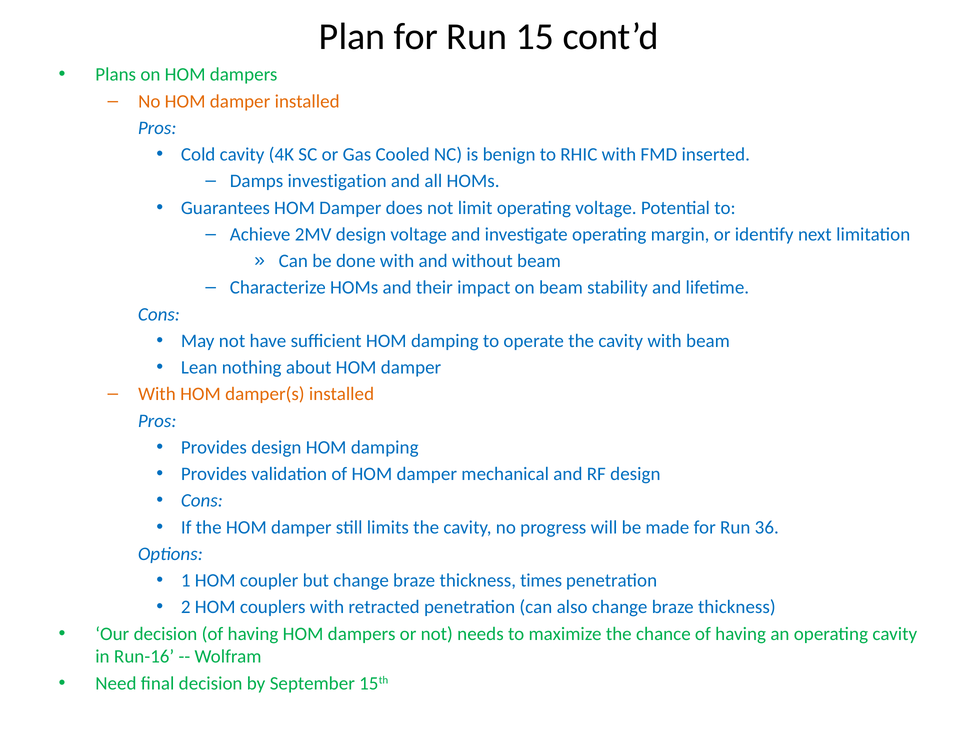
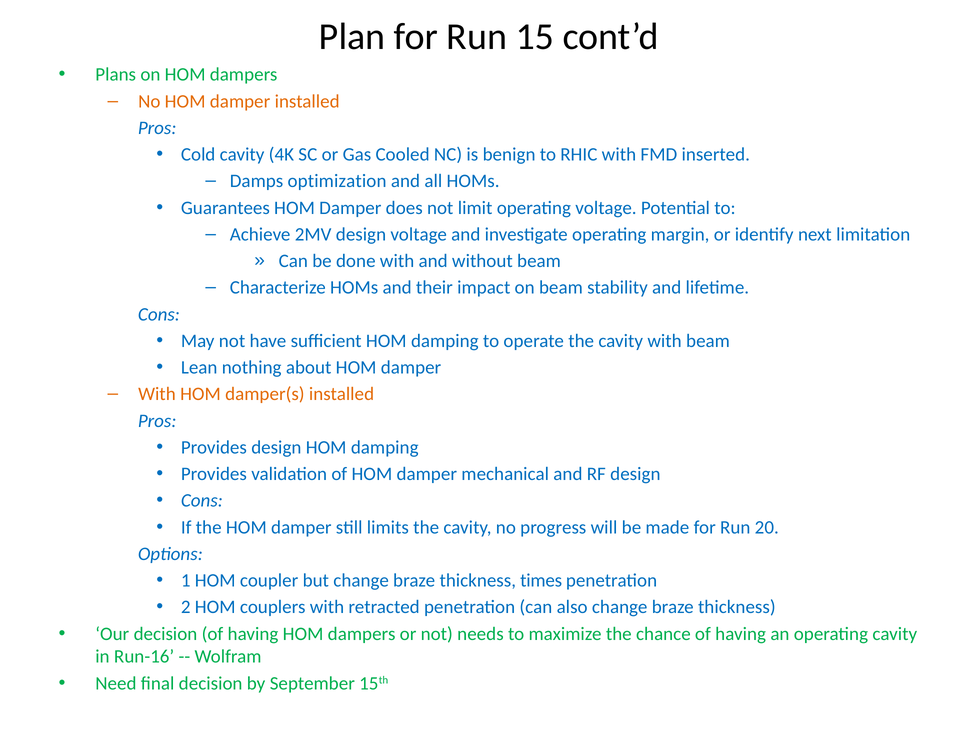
investigation: investigation -> optimization (337, 181)
36: 36 -> 20 (767, 528)
